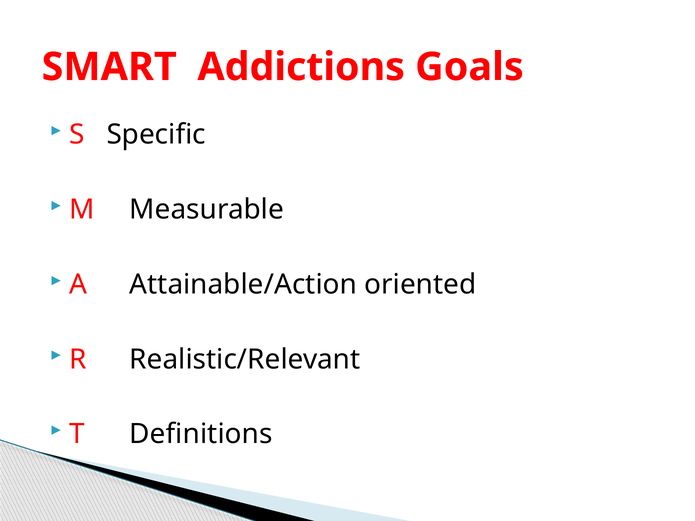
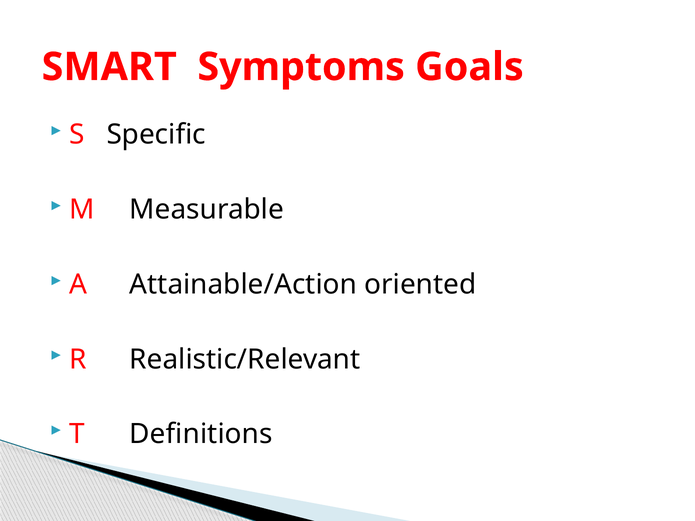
Addictions: Addictions -> Symptoms (301, 67)
